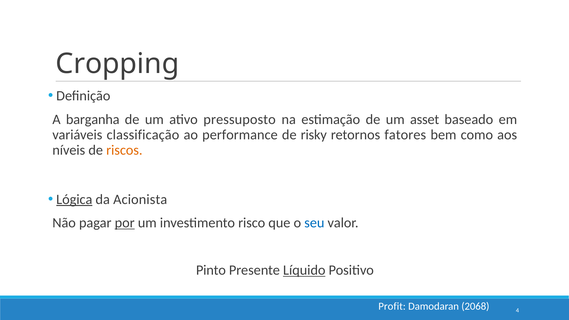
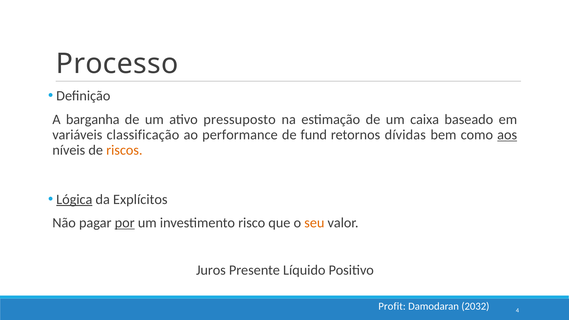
Cropping: Cropping -> Processo (117, 64)
asset: asset -> caixa (425, 120)
risky: risky -> fund (314, 135)
fatores: fatores -> dívidas (405, 135)
aos underline: none -> present (507, 135)
Acionista: Acionista -> Explícitos (140, 199)
seu colour: blue -> orange (314, 223)
Pinto: Pinto -> Juros (211, 270)
Líquido underline: present -> none (304, 270)
2068: 2068 -> 2032 (475, 306)
